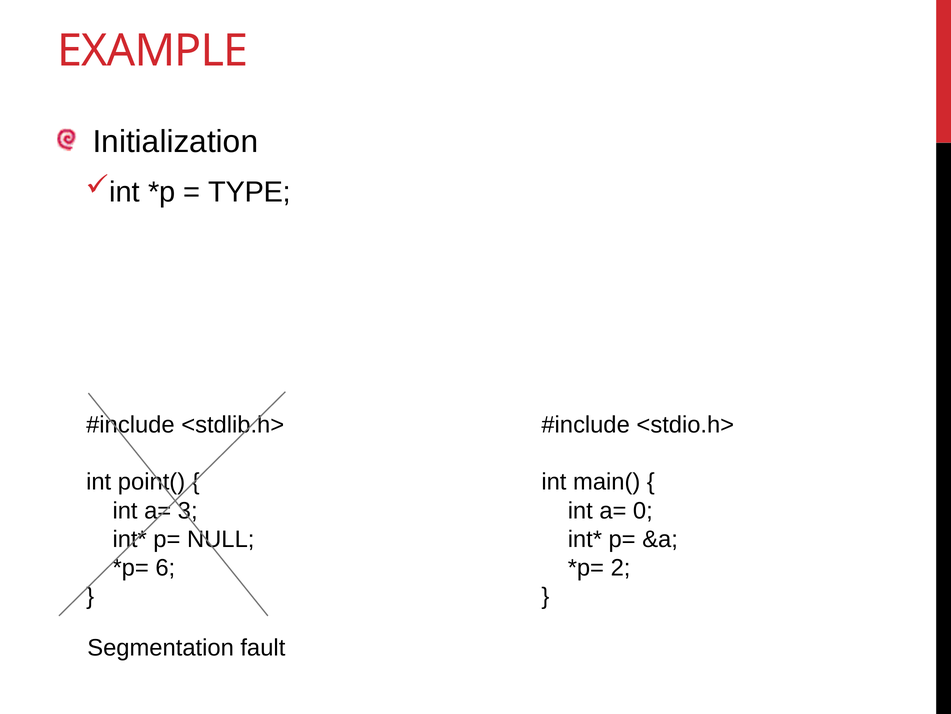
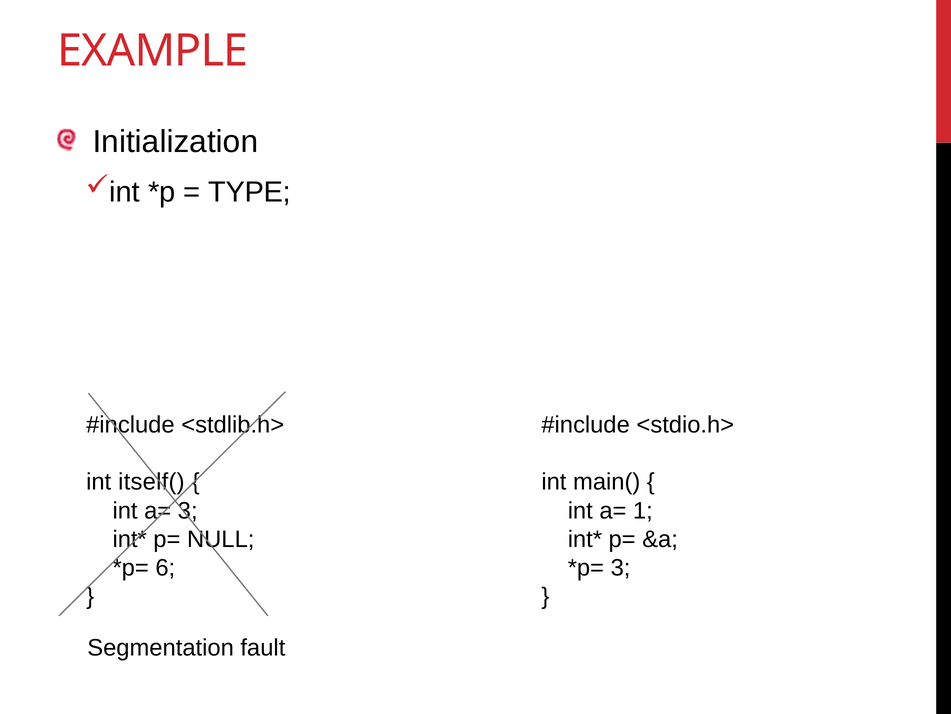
point(: point( -> itself( (151, 482)
0: 0 -> 1 (643, 510)
2: 2 -> 3 (621, 567)
